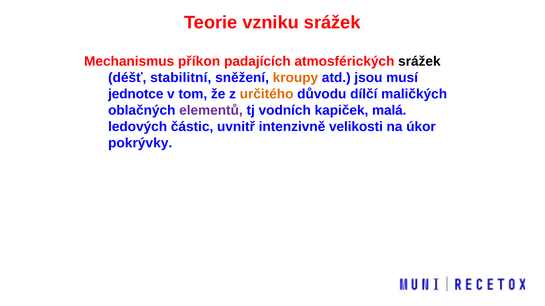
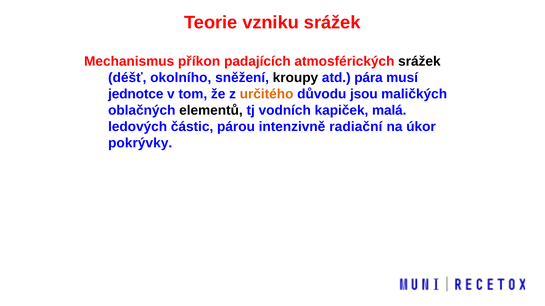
stabilitní: stabilitní -> okolního (181, 78)
kroupy colour: orange -> black (295, 78)
jsou: jsou -> pára (368, 78)
dílčí: dílčí -> jsou (364, 94)
elementů colour: purple -> black (211, 111)
uvnitř: uvnitř -> párou (236, 127)
velikosti: velikosti -> radiační (356, 127)
